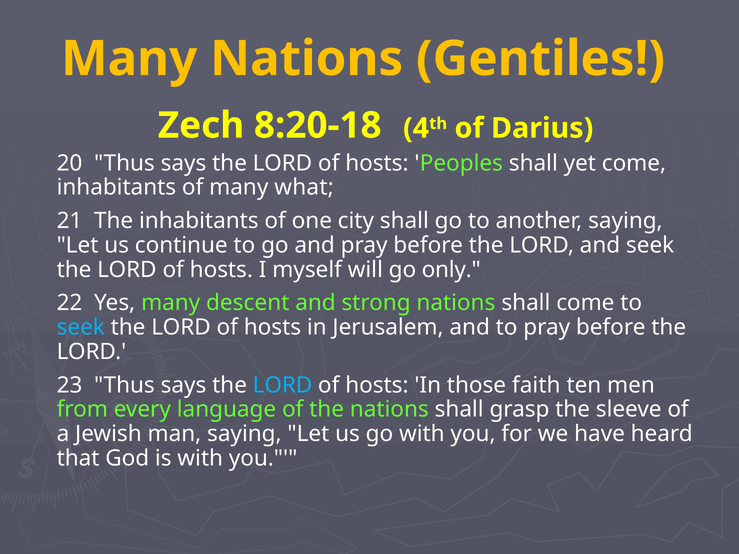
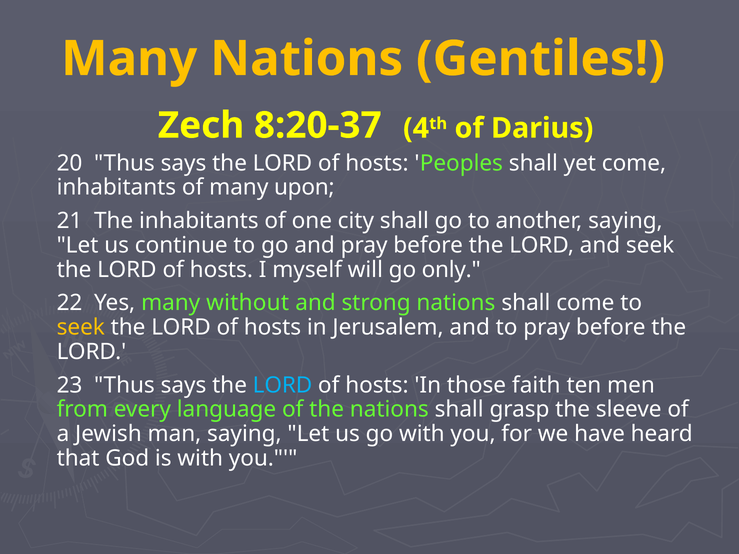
8:20-18: 8:20-18 -> 8:20-37 (318, 126)
what: what -> upon (304, 188)
descent: descent -> without (248, 303)
seek colour: light blue -> yellow (81, 327)
